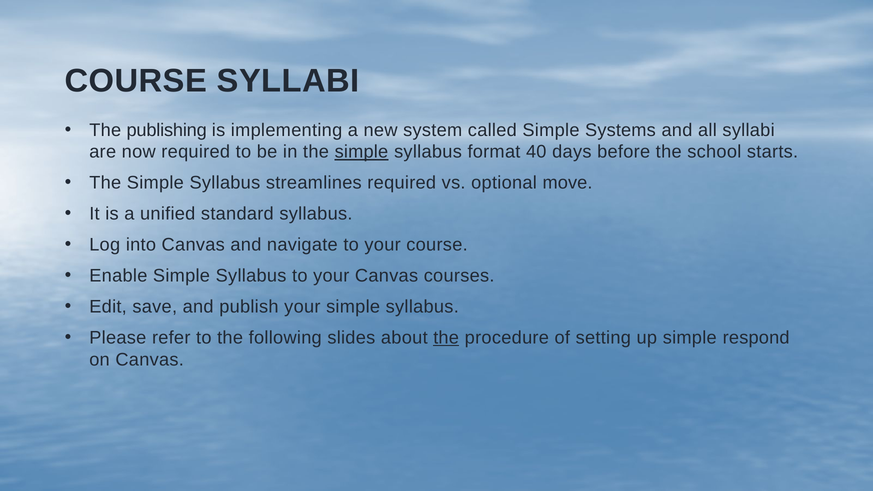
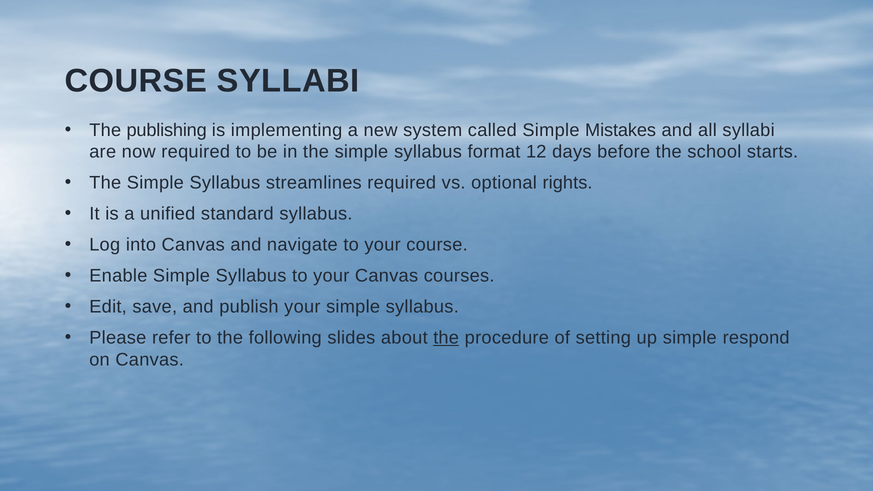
Systems: Systems -> Mistakes (621, 130)
simple underline: present -> none (361, 152)
40: 40 -> 12 (536, 152)
move: move -> rights (568, 183)
